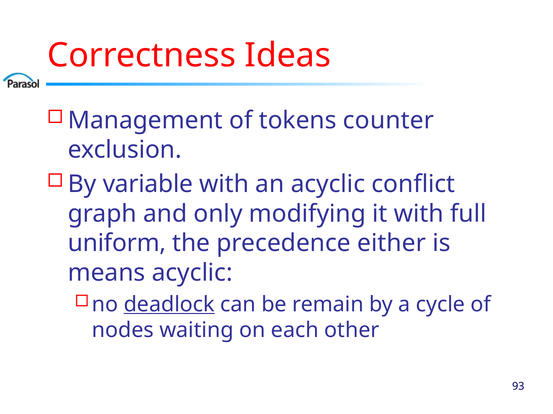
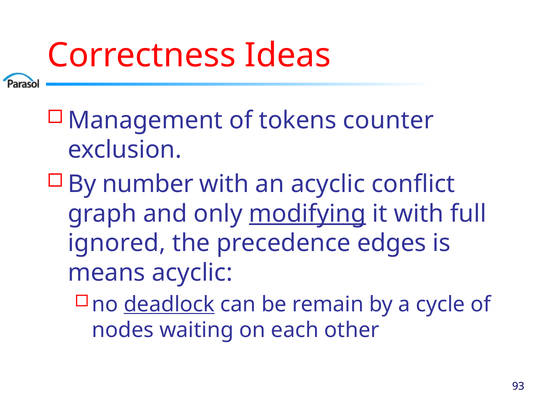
variable: variable -> number (148, 185)
modifying underline: none -> present (307, 214)
uniform: uniform -> ignored (117, 244)
either: either -> edges (392, 244)
